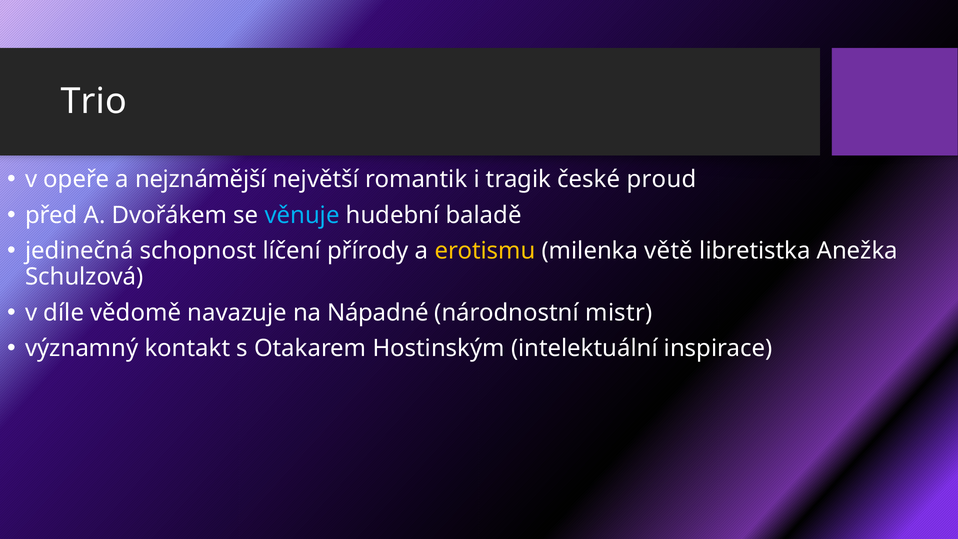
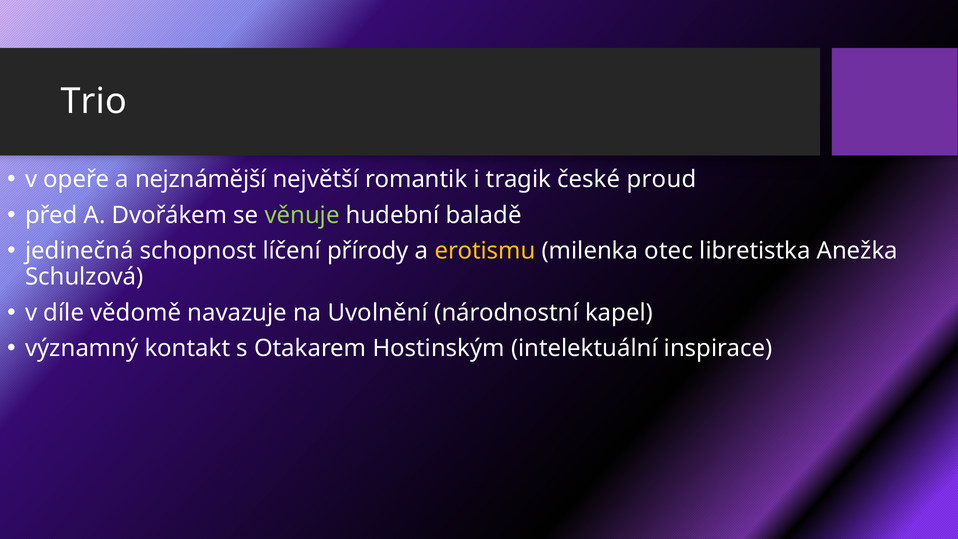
věnuje colour: light blue -> light green (302, 215)
větě: větě -> otec (669, 251)
Nápadné: Nápadné -> Uvolnění (378, 313)
mistr: mistr -> kapel (619, 313)
